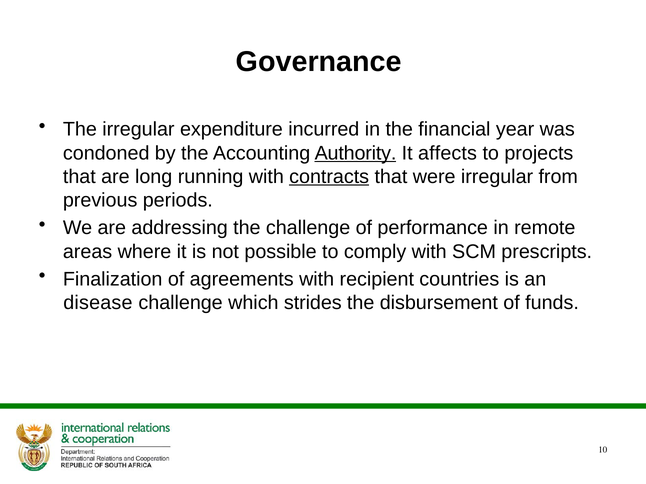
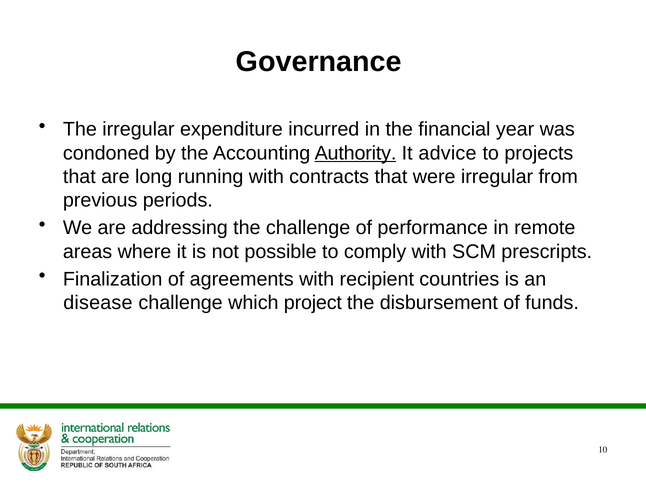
affects: affects -> advice (447, 153)
contracts underline: present -> none (329, 177)
strides: strides -> project (313, 303)
